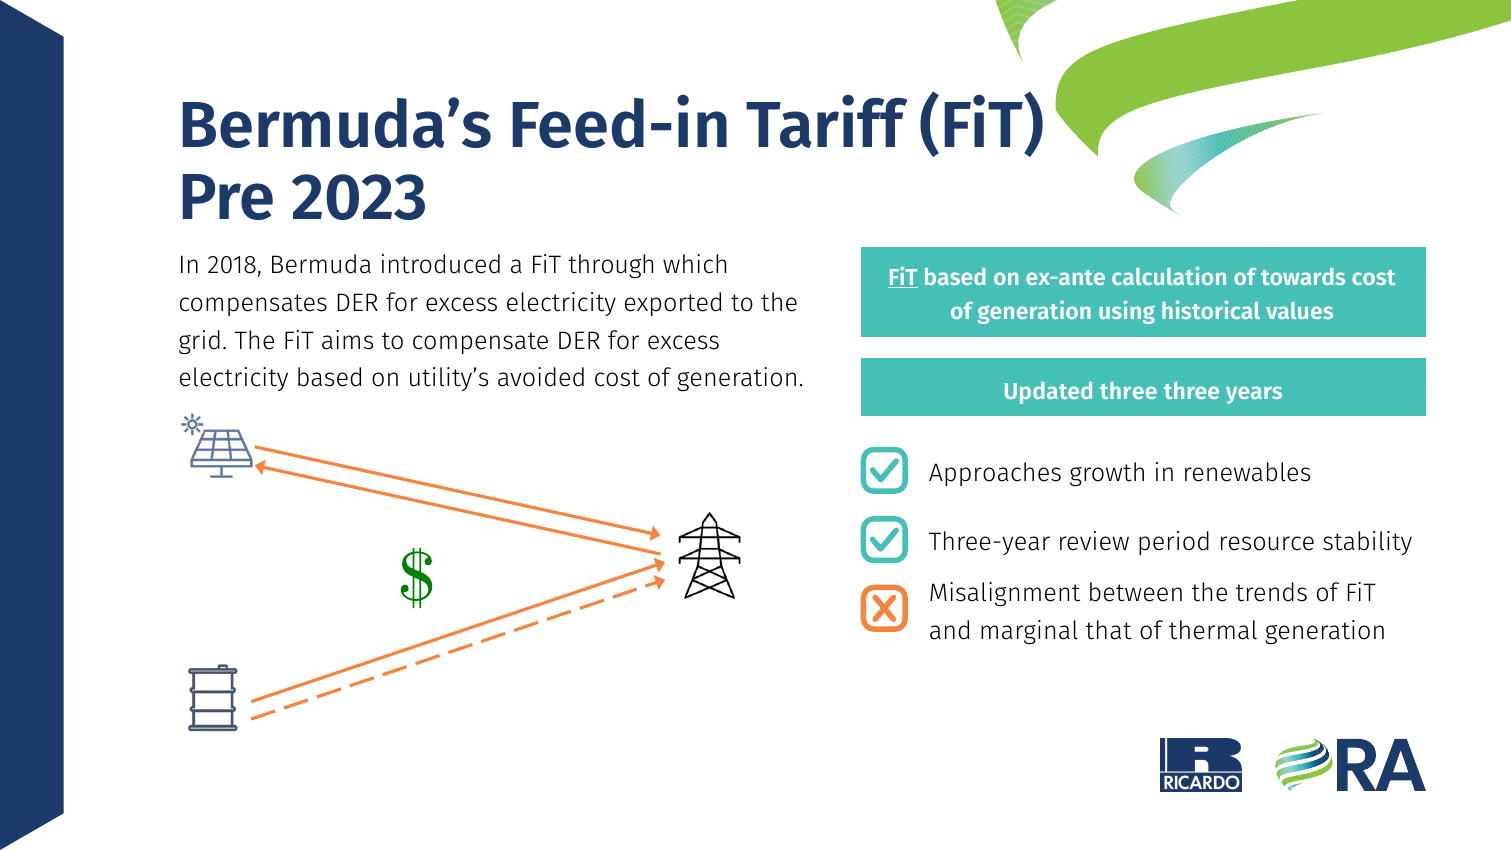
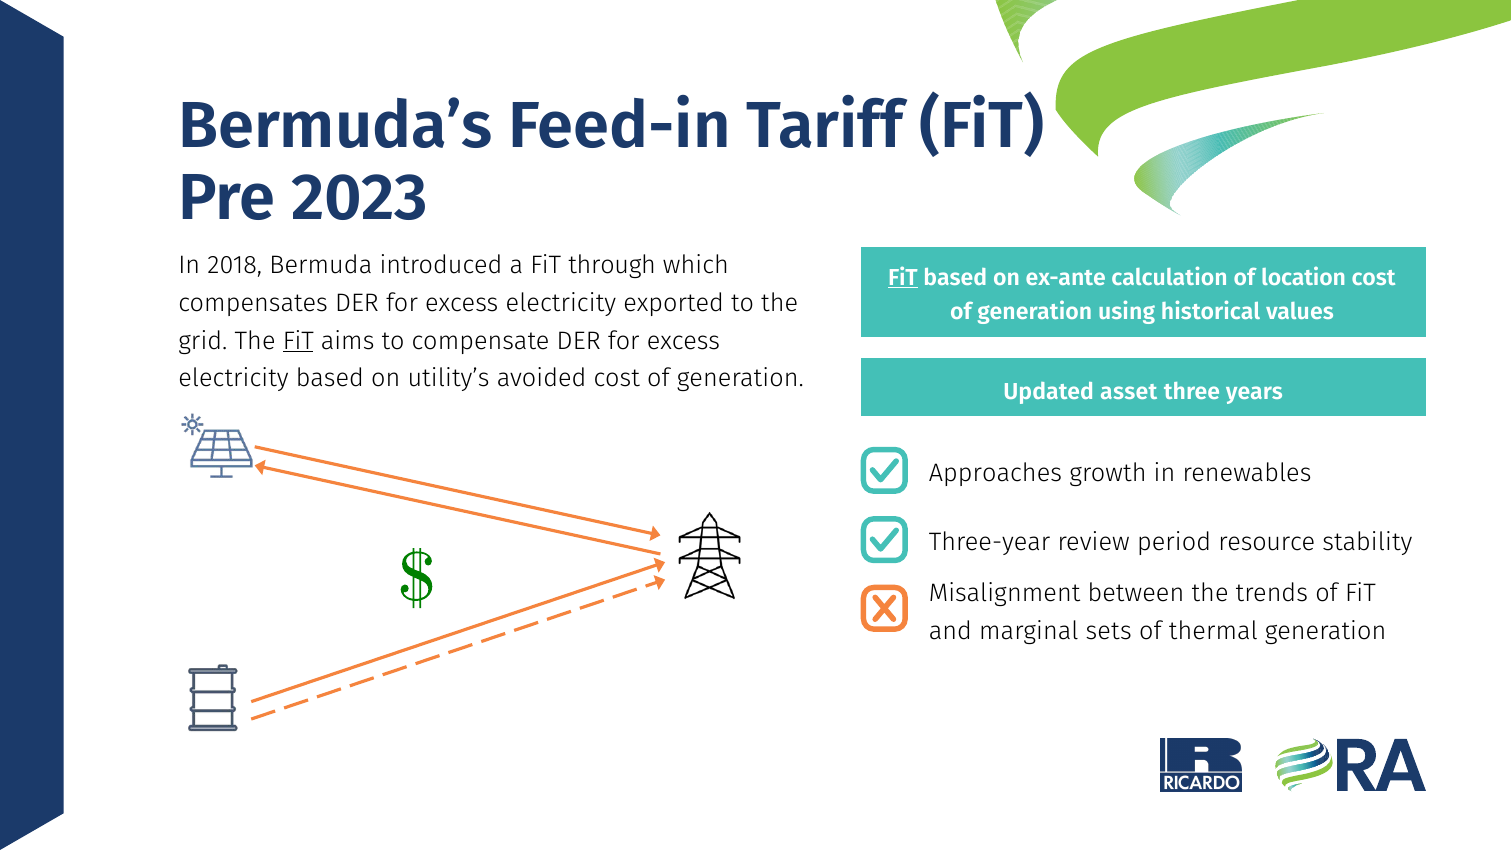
towards: towards -> location (1304, 278)
FiT underline: none -> present (298, 341)
Updated three: three -> asset (1129, 392)
that: that -> sets (1109, 631)
